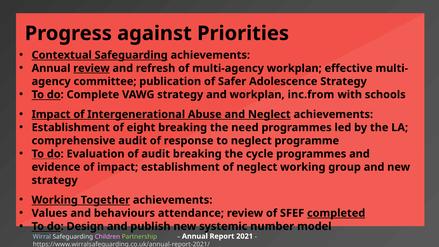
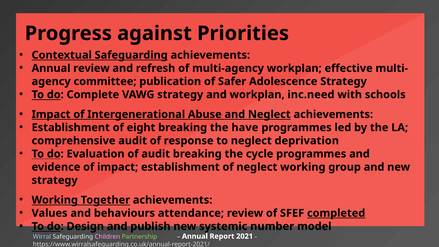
review underline: present -> none (91, 68)
inc.from: inc.from -> inc.need (311, 95)
need: need -> have (245, 127)
programme: programme -> deprivation (307, 141)
